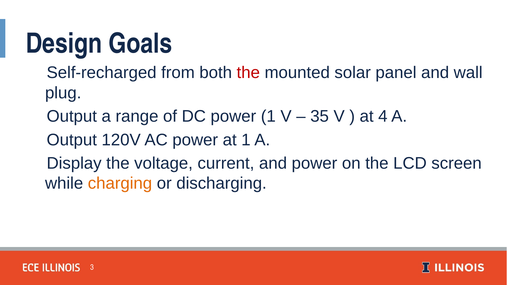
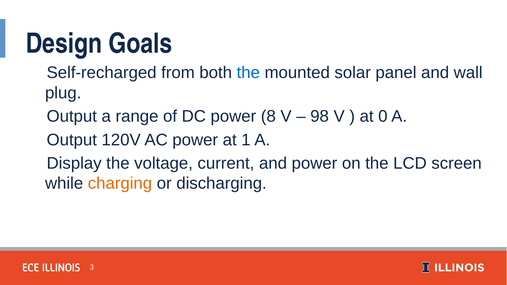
the colour: red -> blue (248, 73)
power 1: 1 -> 8 (268, 116)
35: 35 -> 98 (320, 116)
4: 4 -> 0 (383, 116)
